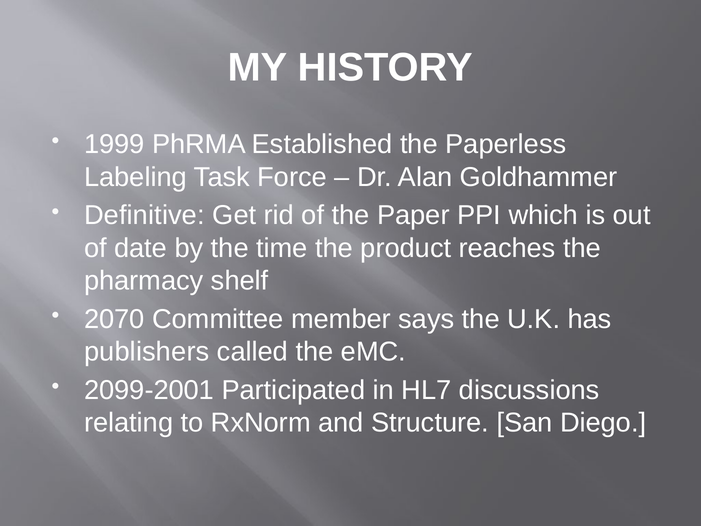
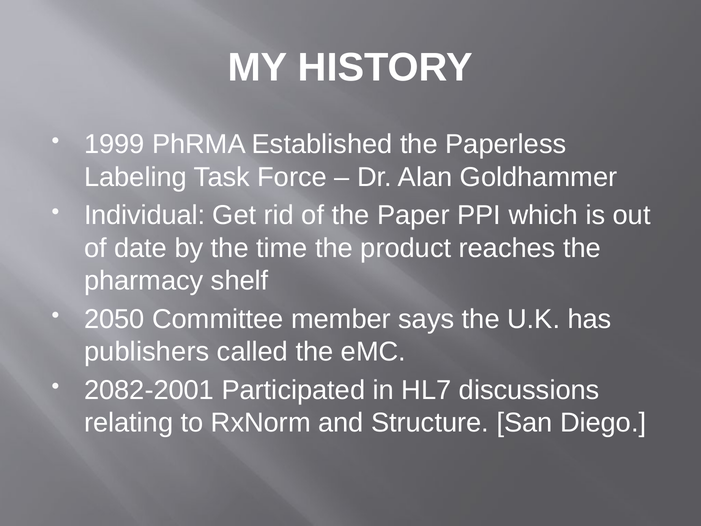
Definitive: Definitive -> Individual (145, 215)
2070: 2070 -> 2050 (114, 319)
2099-2001: 2099-2001 -> 2082-2001 (149, 390)
